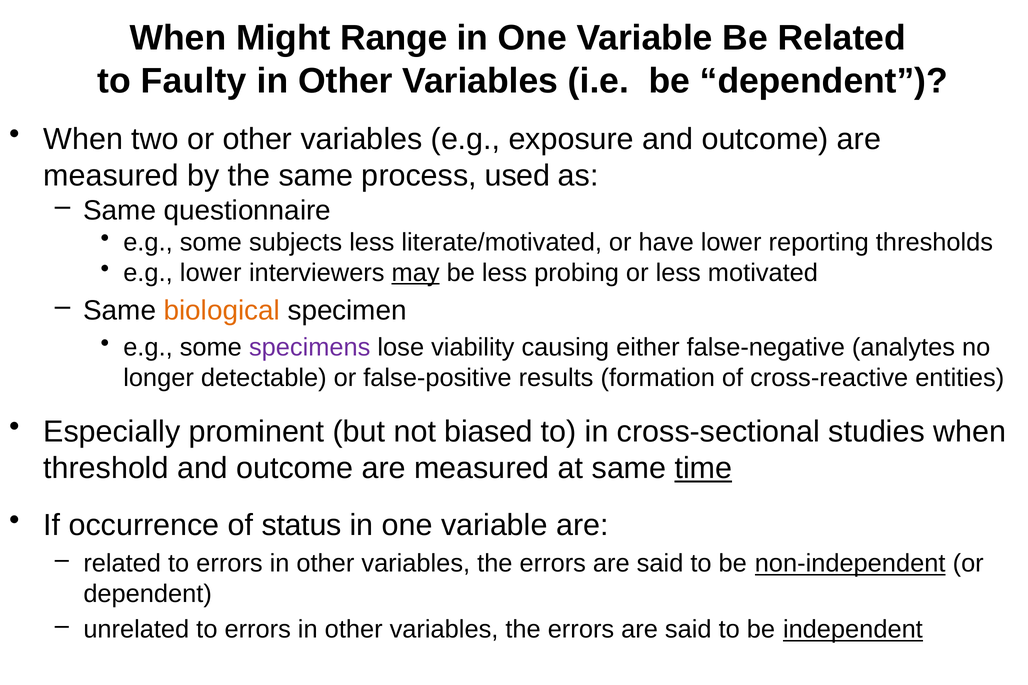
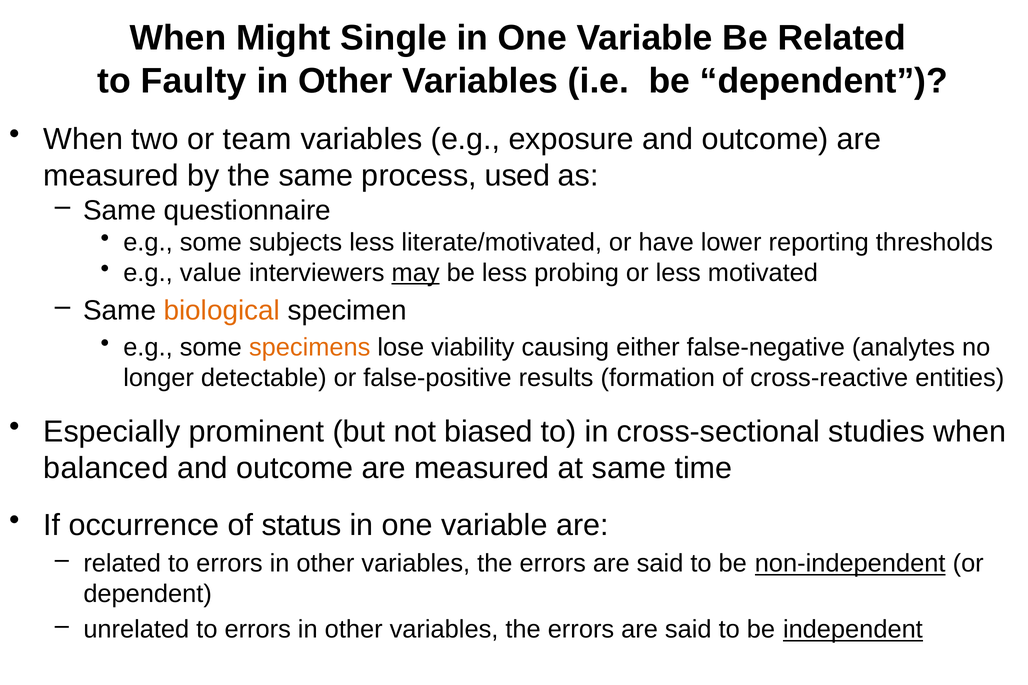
Range: Range -> Single (394, 38)
or other: other -> team (257, 139)
e.g lower: lower -> value (211, 273)
specimens colour: purple -> orange (310, 347)
threshold: threshold -> balanced (106, 469)
time underline: present -> none (703, 469)
